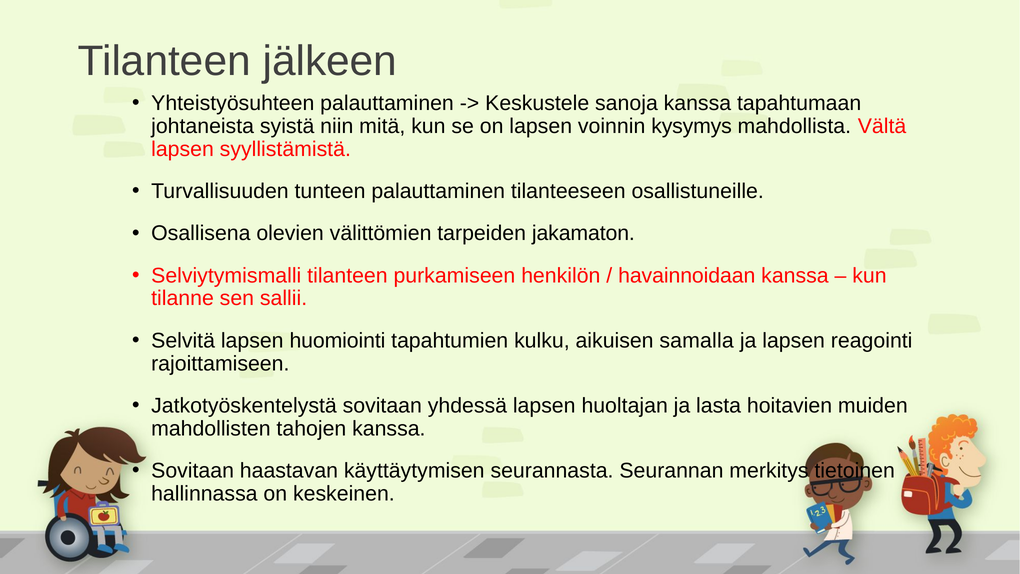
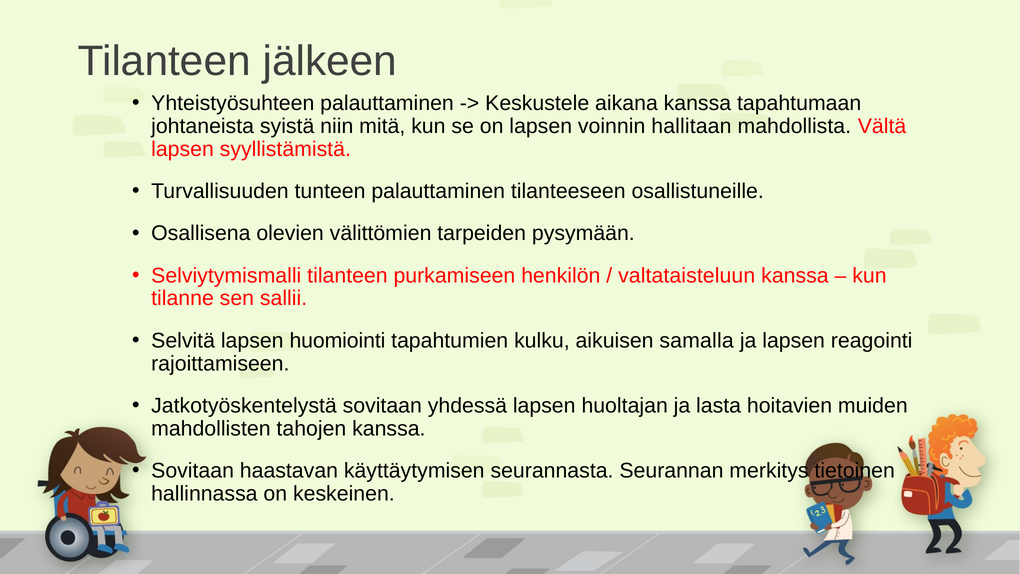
sanoja: sanoja -> aikana (626, 103)
kysymys: kysymys -> hallitaan (691, 126)
jakamaton: jakamaton -> pysymään (583, 233)
havainnoidaan: havainnoidaan -> valtataisteluun (687, 275)
